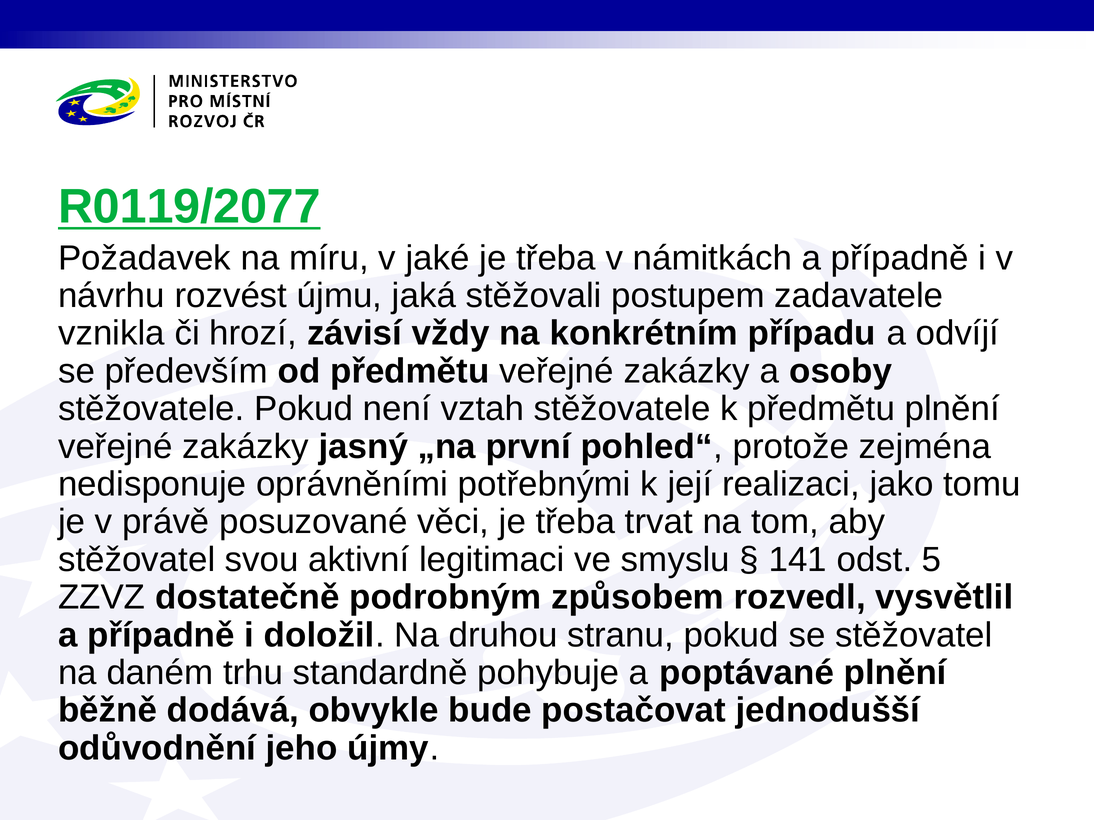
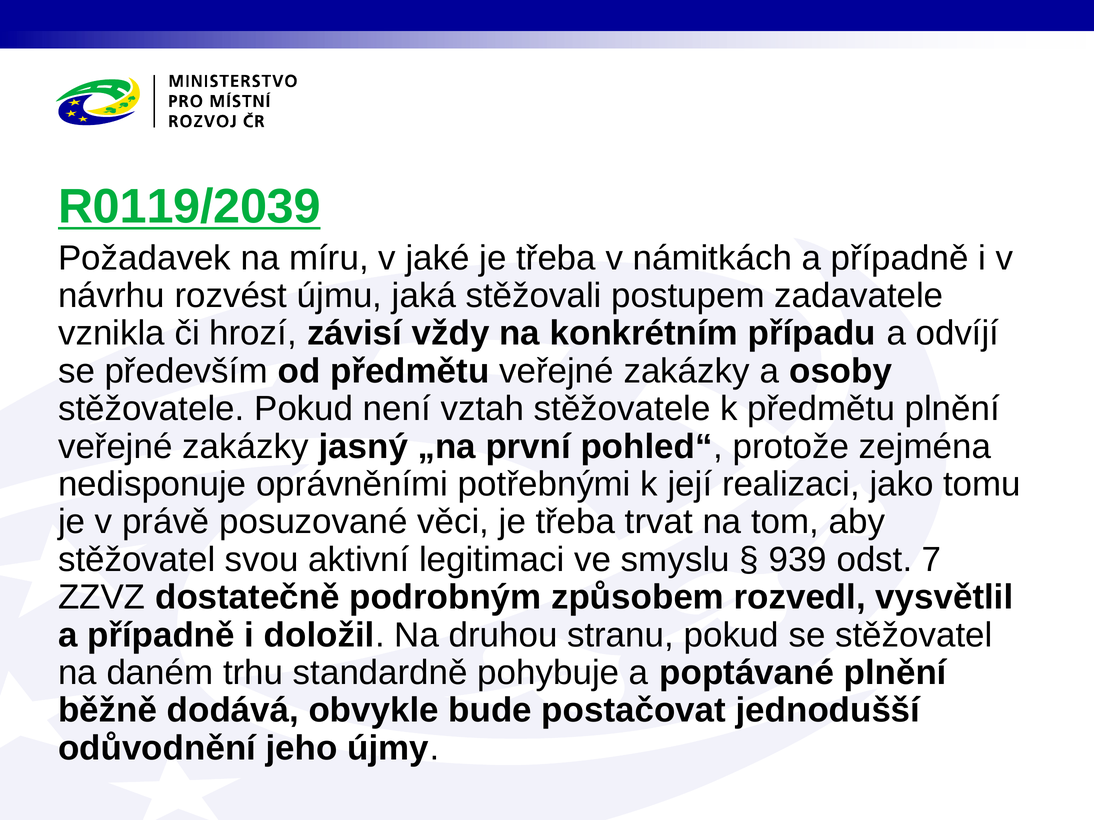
R0119/2077: R0119/2077 -> R0119/2039 (189, 207)
141: 141 -> 939 (798, 560)
5: 5 -> 7 (932, 560)
